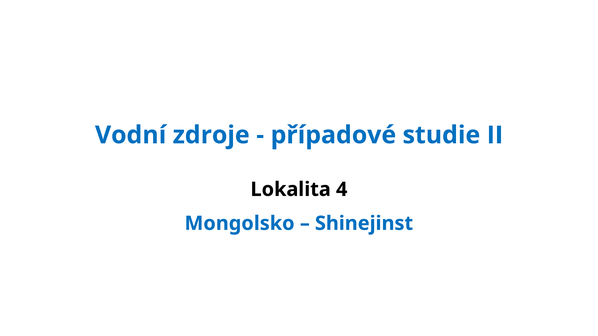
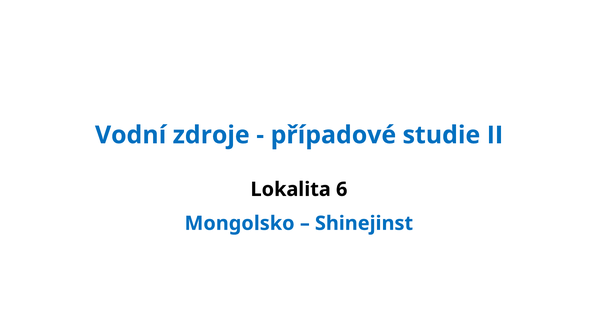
4: 4 -> 6 (342, 190)
